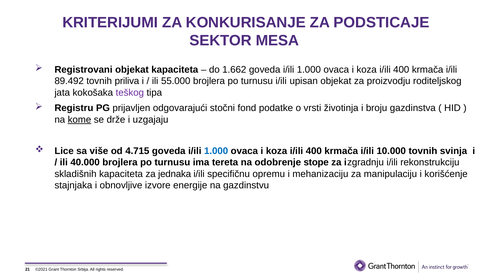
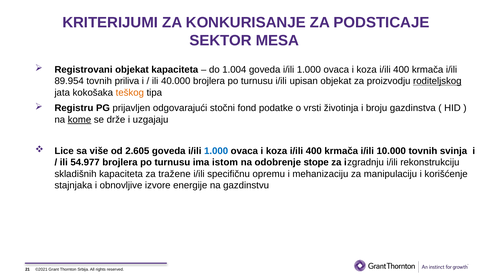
1.662: 1.662 -> 1.004 (234, 69)
89.492: 89.492 -> 89.954 (69, 81)
55.000: 55.000 -> 40.000 (176, 81)
roditeljskog underline: none -> present (437, 81)
teškog colour: purple -> orange (130, 92)
4.715: 4.715 -> 2.605 (137, 151)
40.000: 40.000 -> 54.977 (85, 162)
tereta: tereta -> istom (225, 162)
jednaka: jednaka -> tražene (175, 174)
